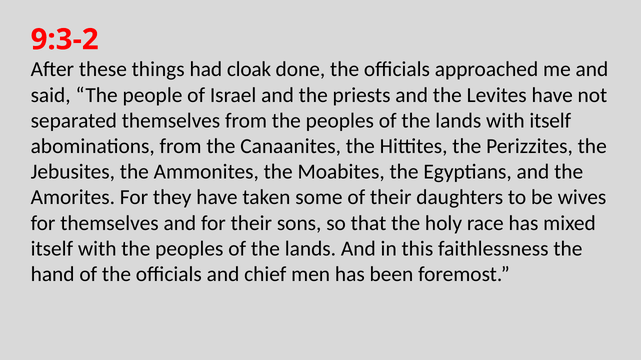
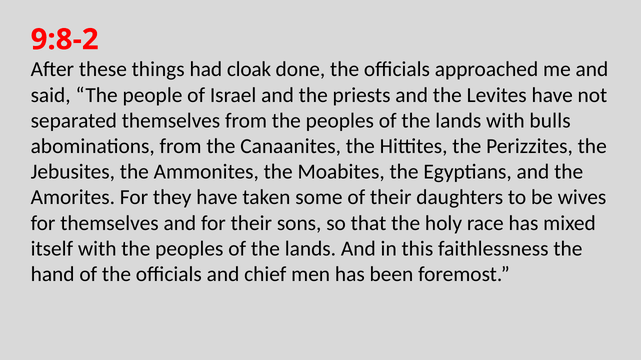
9:3-2: 9:3-2 -> 9:8-2 (65, 40)
with itself: itself -> bulls (550, 121)
